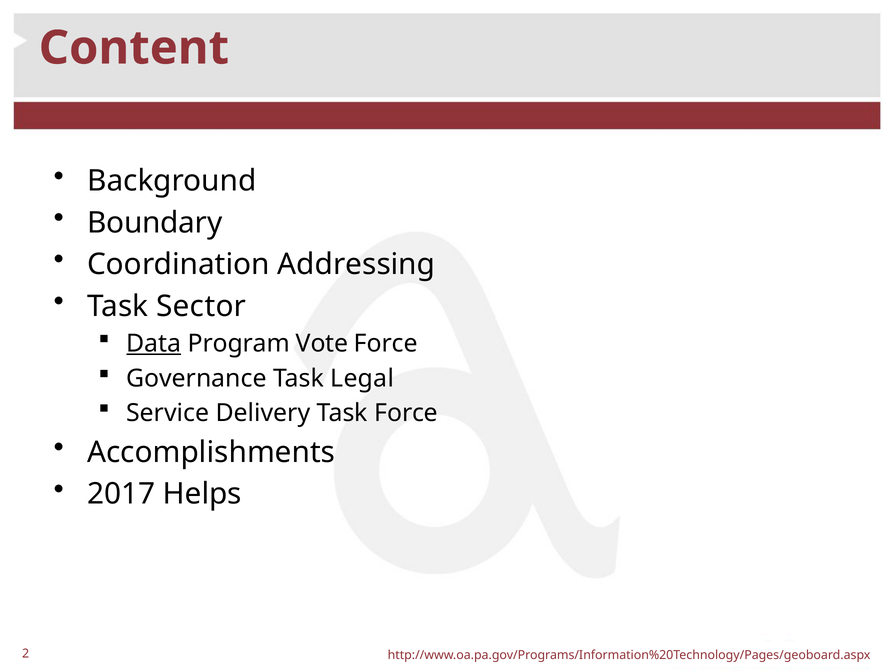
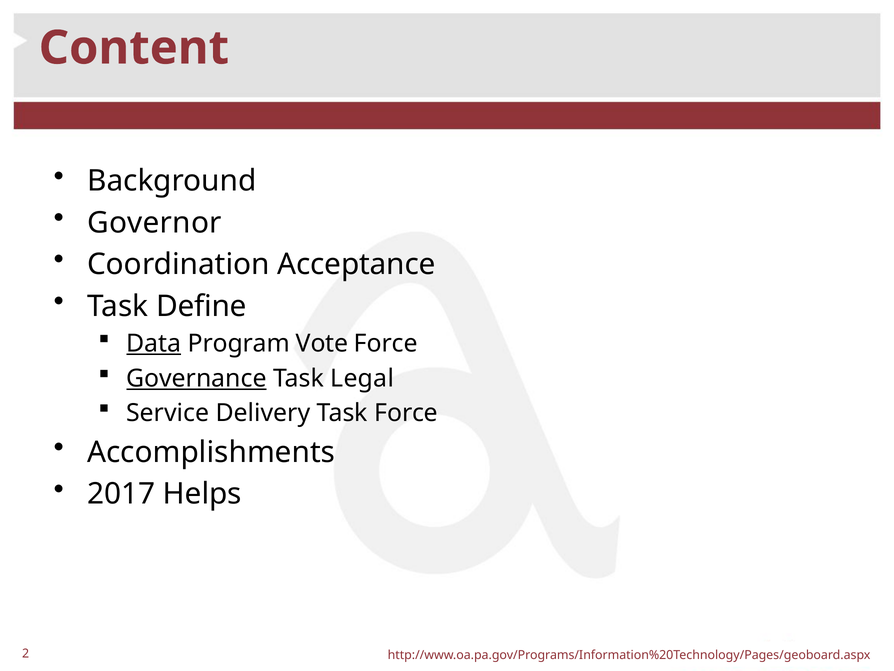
Boundary: Boundary -> Governor (154, 223)
Addressing: Addressing -> Acceptance (356, 264)
Sector: Sector -> Define (201, 306)
Governance underline: none -> present (196, 378)
